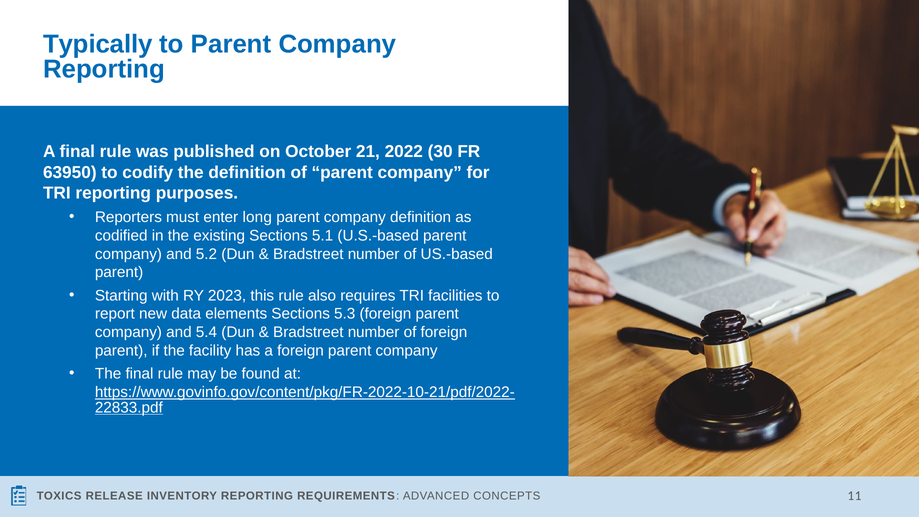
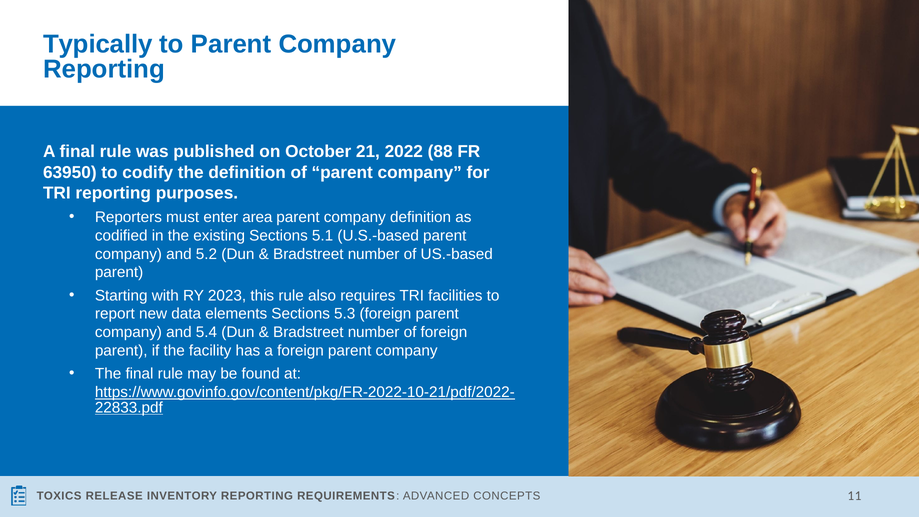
30: 30 -> 88 (440, 152)
long: long -> area (257, 217)
